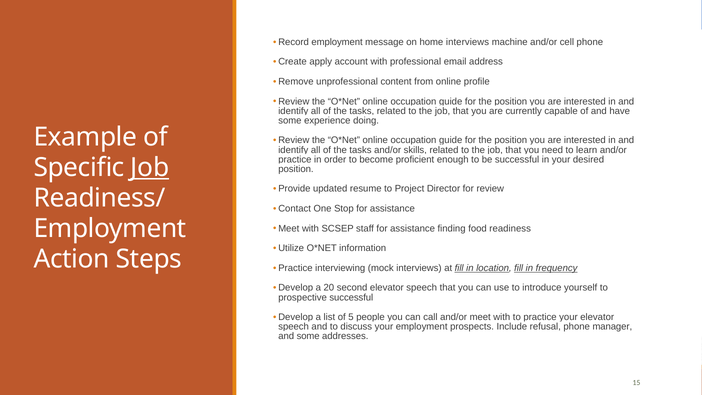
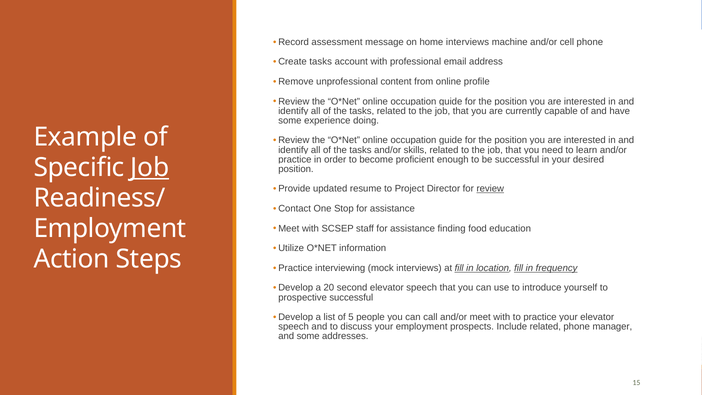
Record employment: employment -> assessment (337, 42)
Create apply: apply -> tasks (321, 62)
review underline: none -> present (490, 189)
readiness: readiness -> education (510, 228)
Include refusal: refusal -> related (545, 327)
